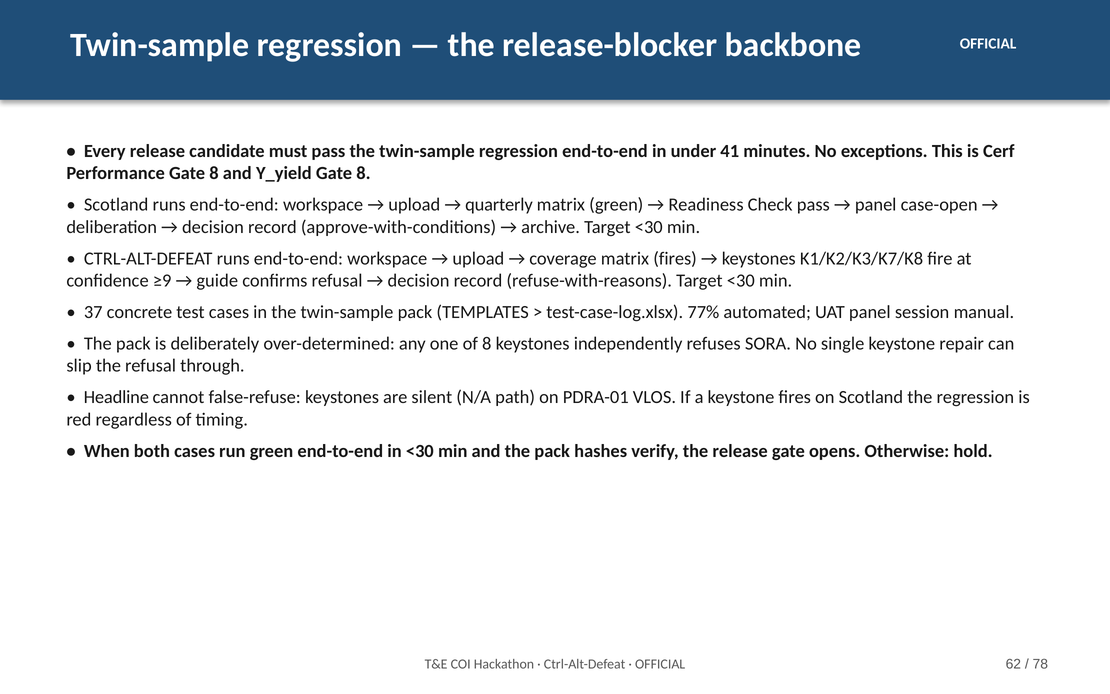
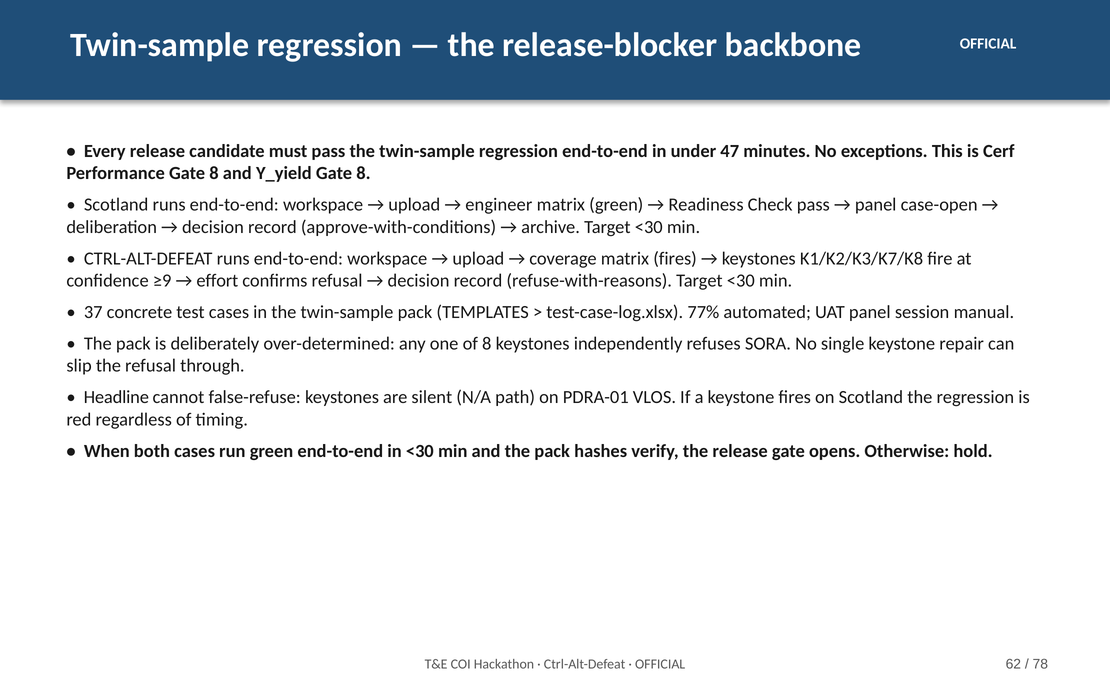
41: 41 -> 47 (730, 151)
quarterly: quarterly -> engineer (499, 205)
guide: guide -> effort (217, 281)
